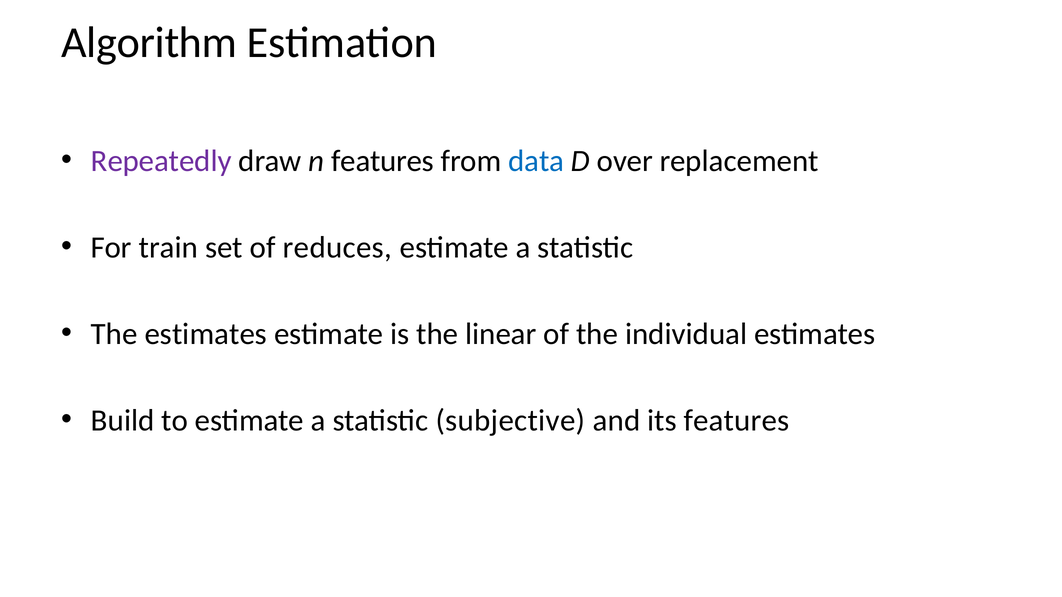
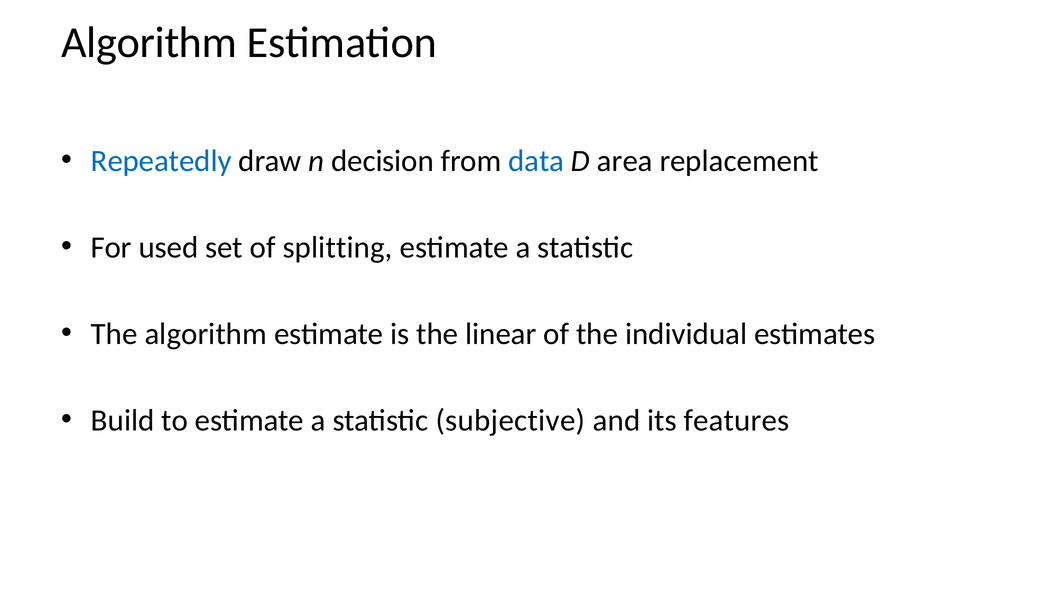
Repeatedly colour: purple -> blue (161, 161)
n features: features -> decision (383, 161)
over: over -> area (625, 161)
train: train -> used (169, 248)
reduces: reduces -> splitting (338, 248)
The estimates: estimates -> algorithm (206, 334)
